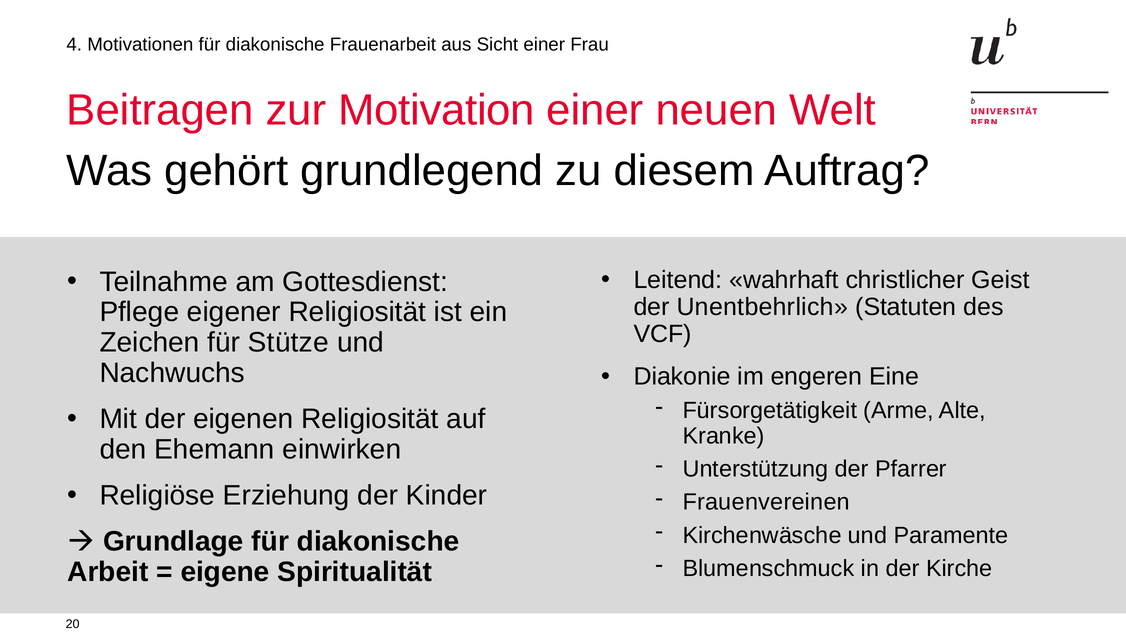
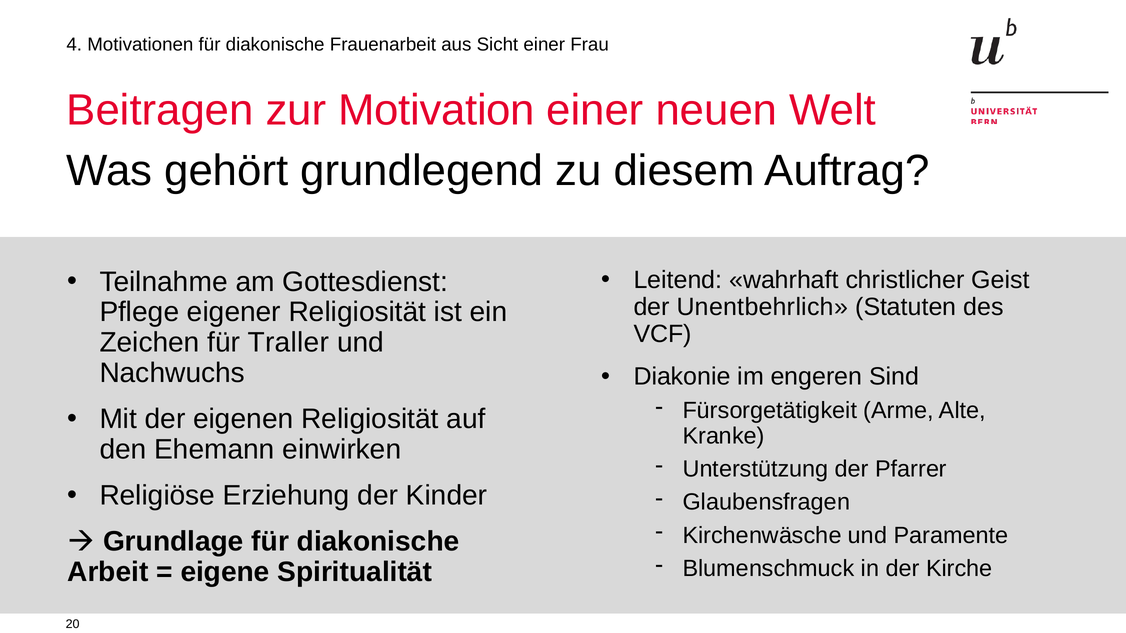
Stütze: Stütze -> Traller (288, 343)
Eine: Eine -> Sind (894, 377)
Frauenvereinen: Frauenvereinen -> Glaubensfragen (766, 503)
